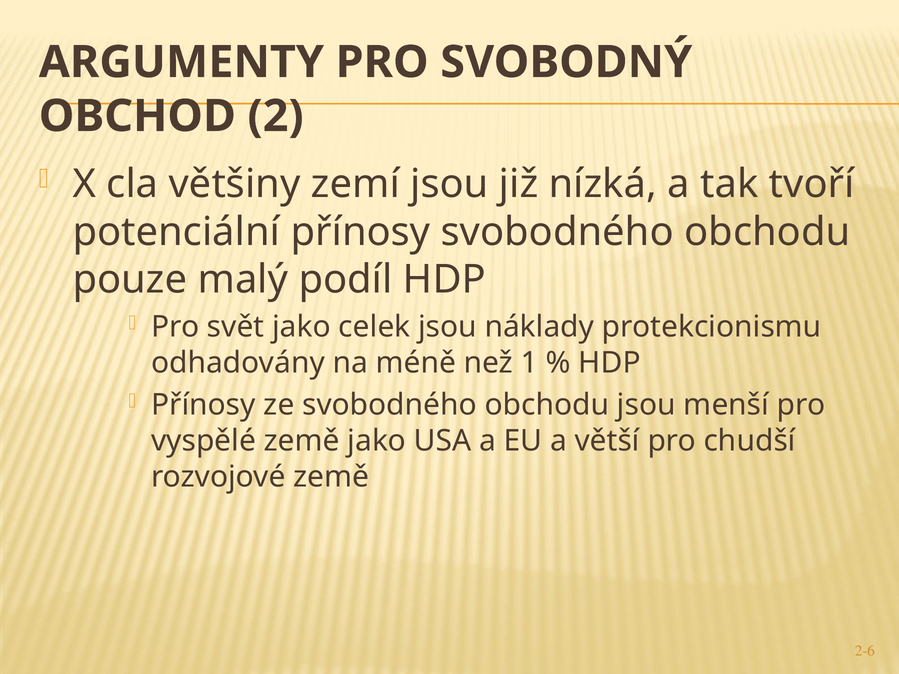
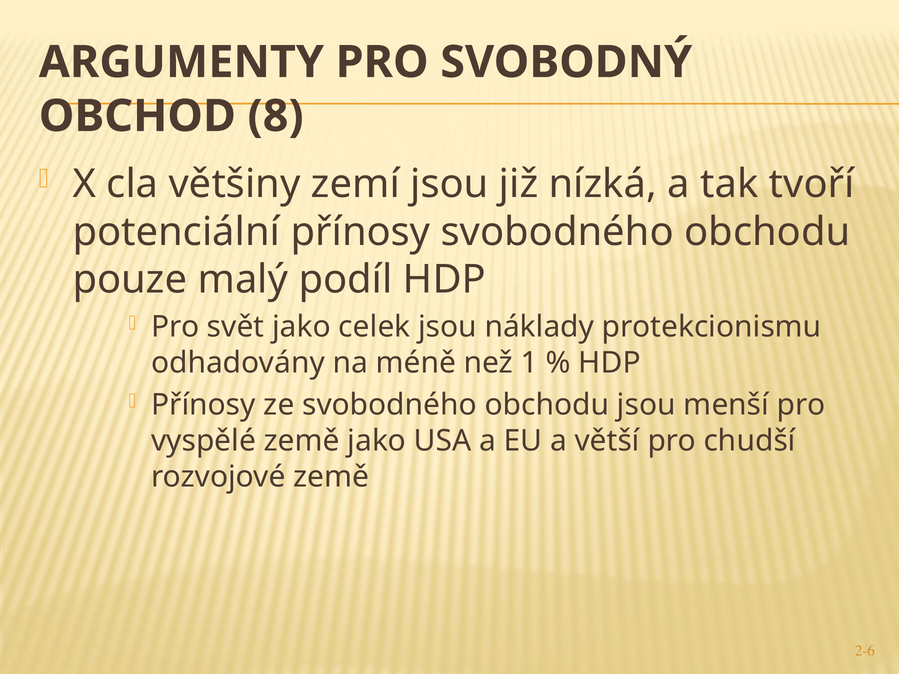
2: 2 -> 8 (276, 116)
